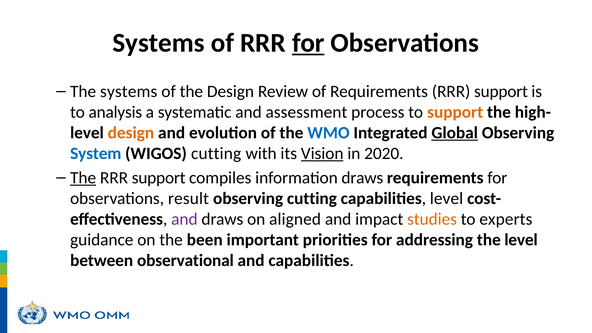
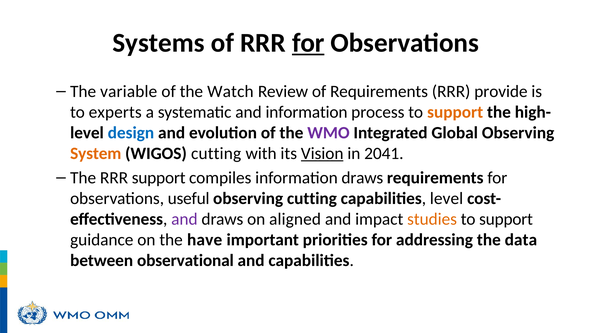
The systems: systems -> variable (129, 91)
the Design: Design -> Watch (230, 91)
Requirements RRR support: support -> provide (501, 91)
analysis: analysis -> experts (115, 112)
and assessment: assessment -> information (307, 112)
design colour: orange -> blue (131, 133)
WMO colour: blue -> purple (328, 133)
Global underline: present -> none (455, 133)
System colour: blue -> orange (96, 153)
2020: 2020 -> 2041 (384, 153)
The underline: present -> none (83, 178)
result: result -> useful (189, 198)
experts: experts -> support (506, 219)
been: been -> have (205, 240)
the level: level -> data (521, 240)
